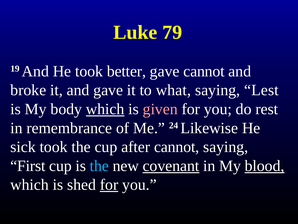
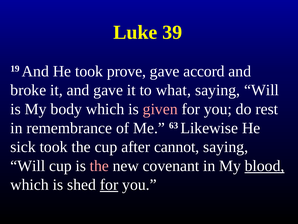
79: 79 -> 39 (172, 32)
better: better -> prove (126, 71)
gave cannot: cannot -> accord (204, 71)
Lest: Lest -> Will (261, 90)
which underline: present -> none (105, 109)
24: 24 -> 63 (174, 125)
First: First -> Will (28, 166)
the colour: light blue -> pink (99, 166)
covenant underline: present -> none (171, 166)
